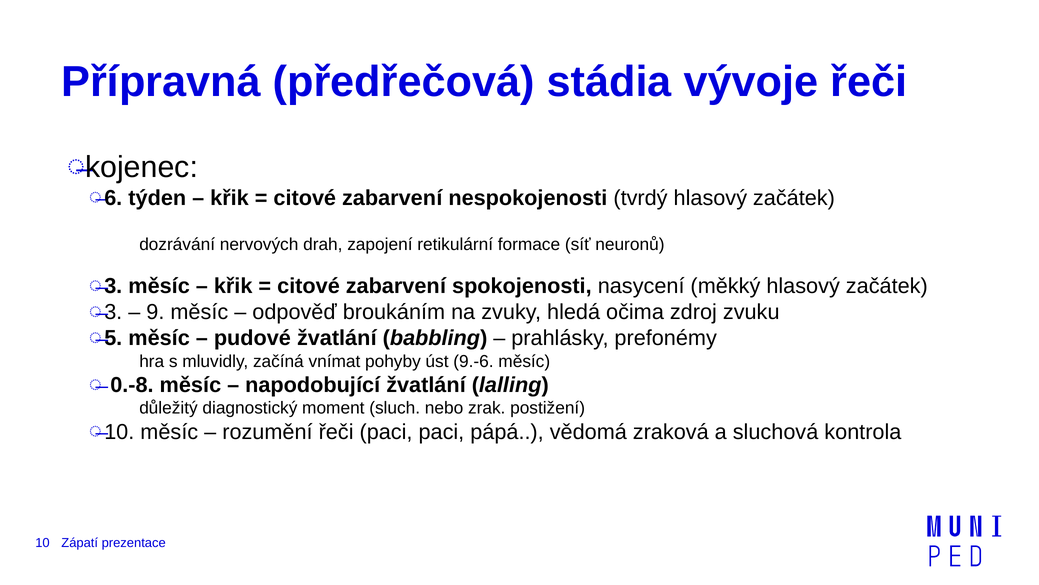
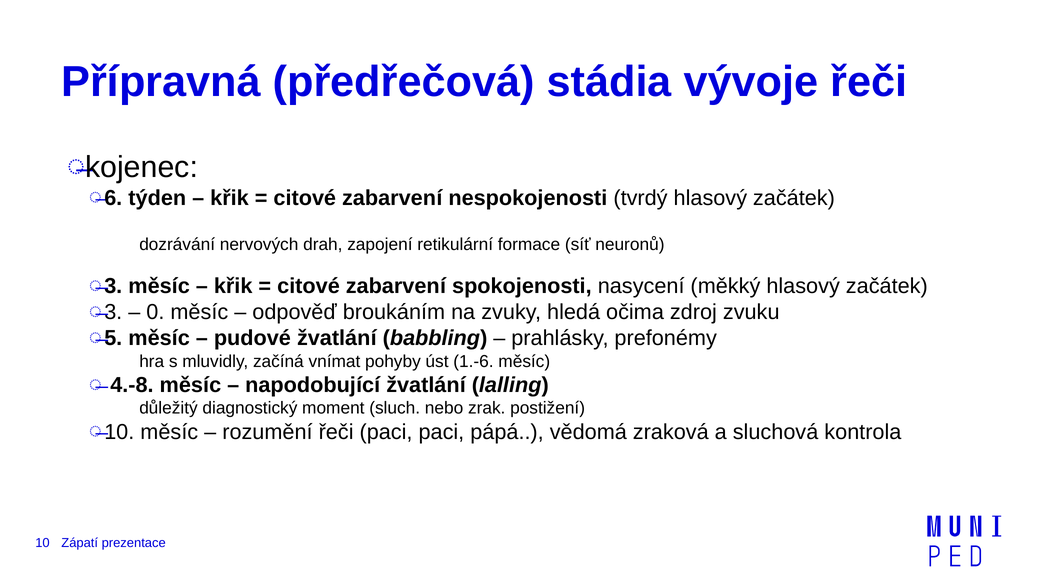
9: 9 -> 0 (155, 312)
9.-6: 9.-6 -> 1.-6 (473, 361)
0.-8: 0.-8 -> 4.-8 (132, 385)
